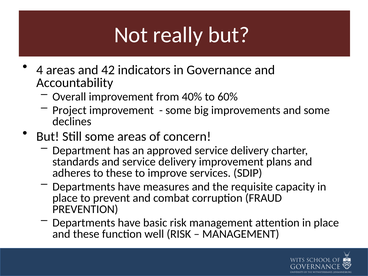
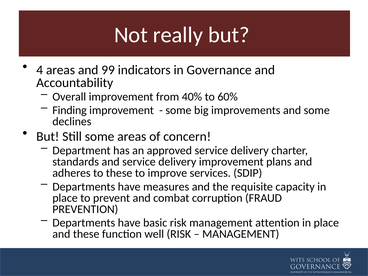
42: 42 -> 99 (108, 70)
Project: Project -> Finding (70, 110)
